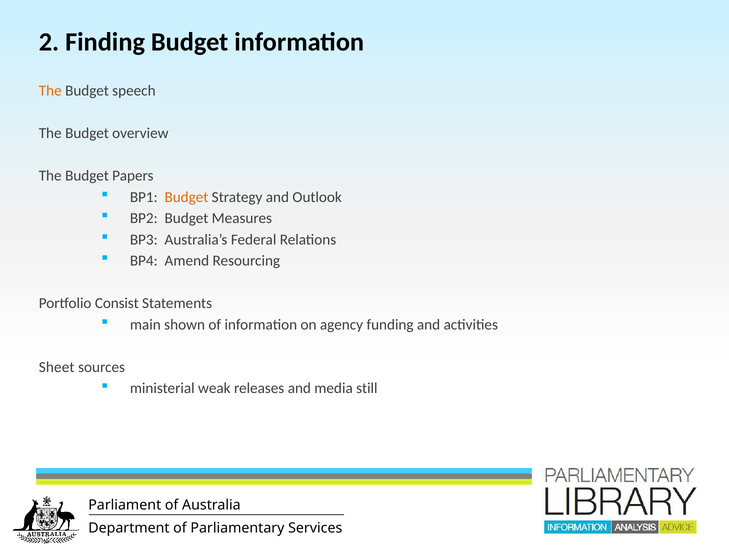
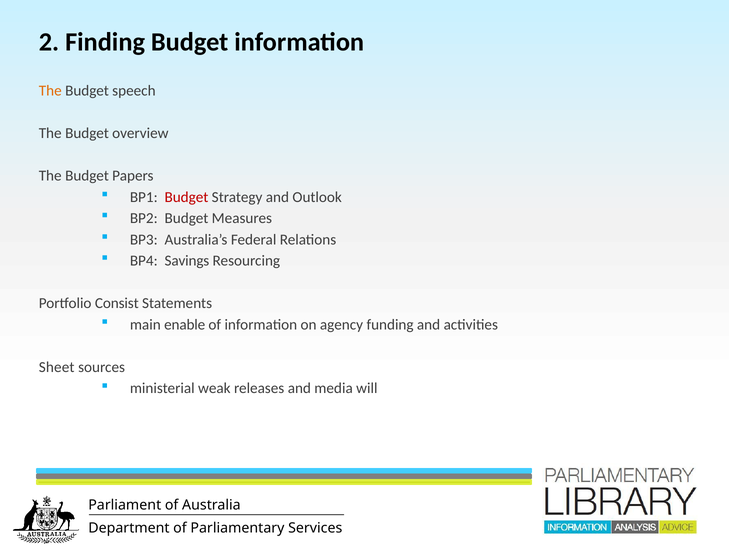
Budget colour: orange -> red (186, 197)
Amend: Amend -> Savings (187, 261)
shown: shown -> enable (185, 325)
still: still -> will (367, 388)
